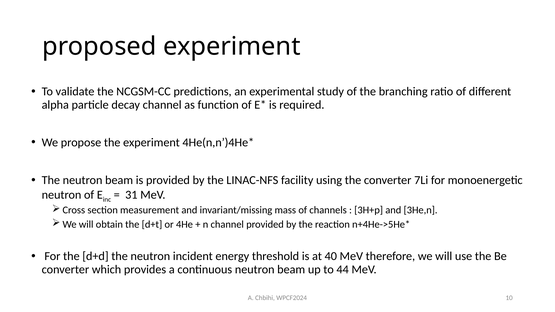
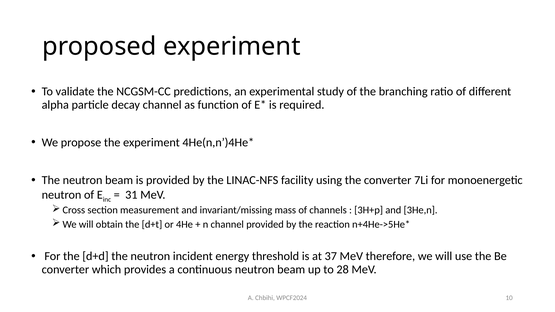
40: 40 -> 37 (331, 256)
44: 44 -> 28 (343, 270)
